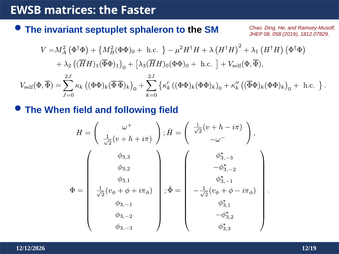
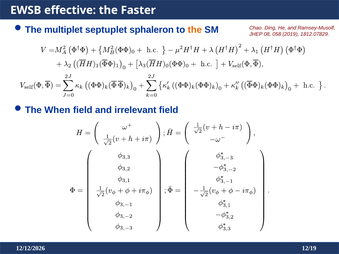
matrices: matrices -> effective (70, 10)
invariant: invariant -> multiplet (63, 30)
the colour: black -> orange (195, 30)
following: following -> irrelevant (135, 110)
